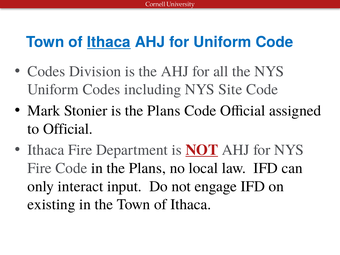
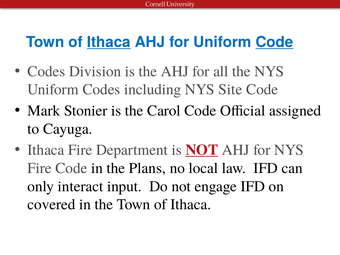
Code underline: none -> present (274, 42)
is the Plans: Plans -> Carol (164, 111)
to Official: Official -> Cayuga (68, 129)
existing: existing -> covered (51, 204)
